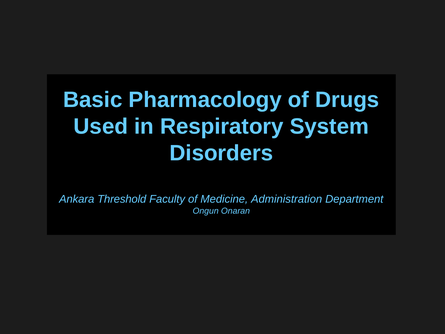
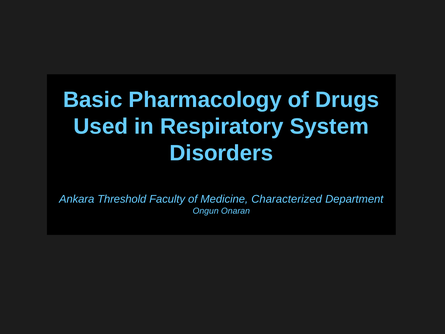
Administration: Administration -> Characterized (287, 199)
